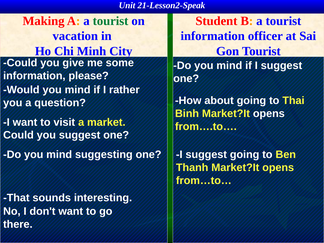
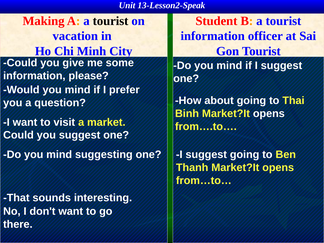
21-Lesson2-Speak: 21-Lesson2-Speak -> 13-Lesson2-Speak (171, 6)
tourist colour: green -> black (111, 21)
rather: rather -> prefer (124, 90)
